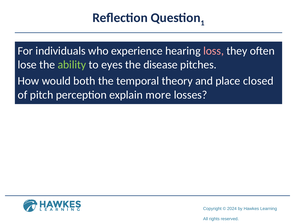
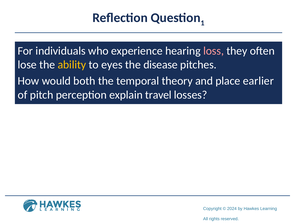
ability colour: light green -> yellow (72, 65)
closed: closed -> earlier (258, 81)
more: more -> travel (158, 95)
